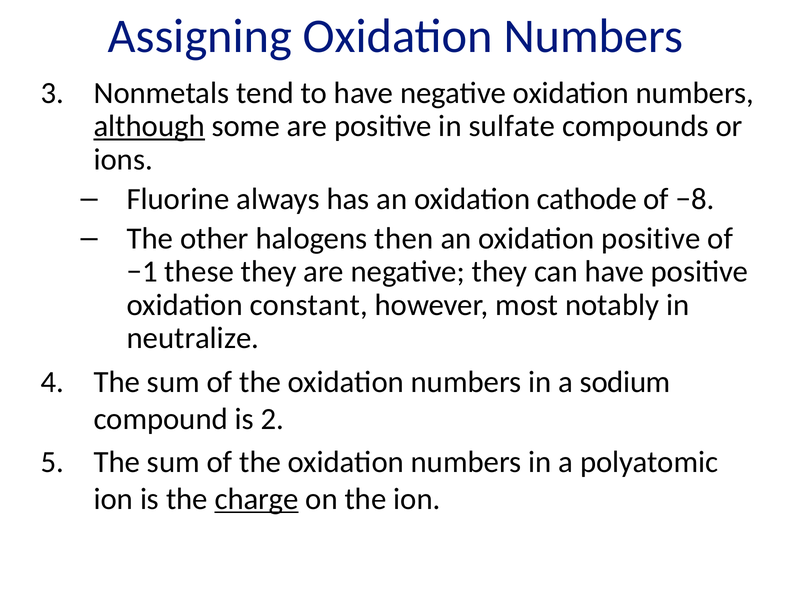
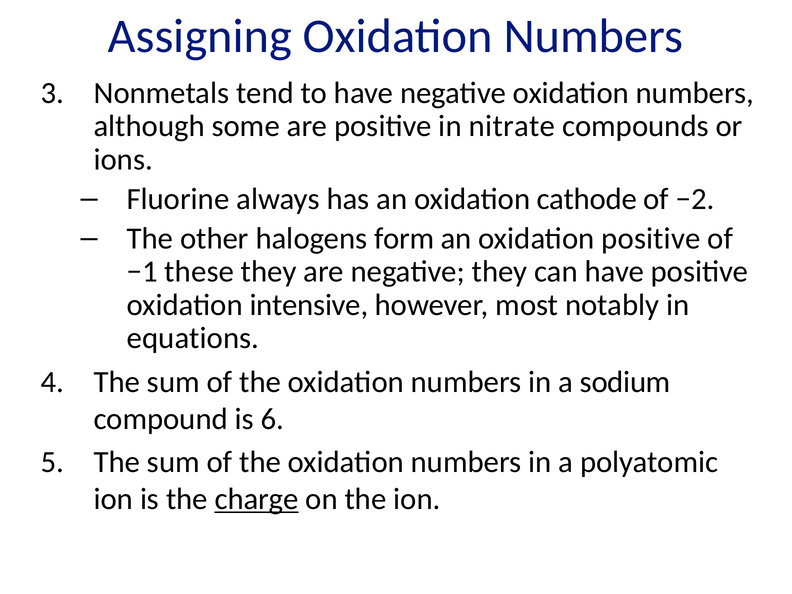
although underline: present -> none (149, 126)
sulfate: sulfate -> nitrate (512, 126)
−8: −8 -> −2 (695, 199)
then: then -> form (404, 238)
constant: constant -> intensive (309, 305)
neutralize: neutralize -> equations (193, 338)
2: 2 -> 6 (273, 419)
